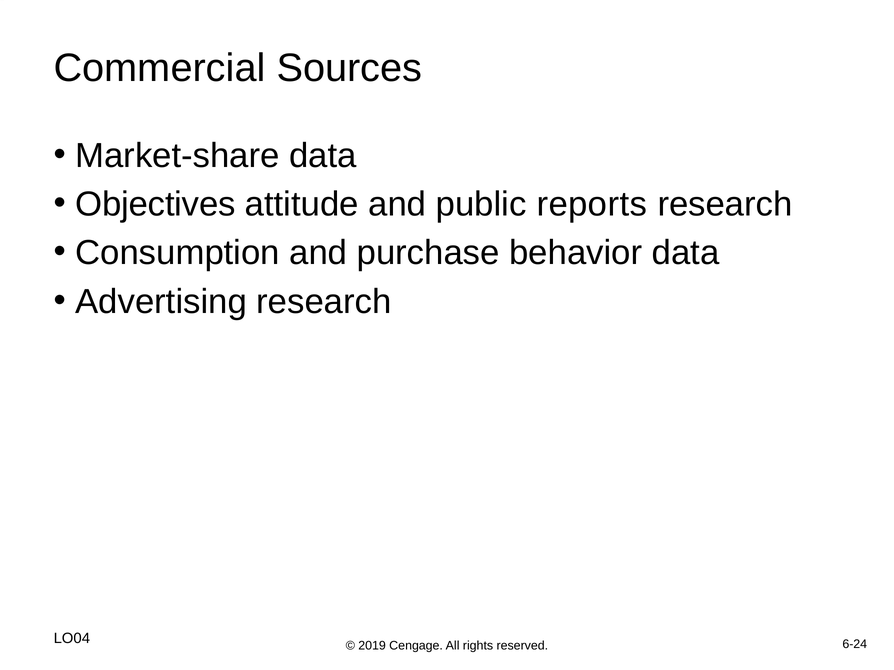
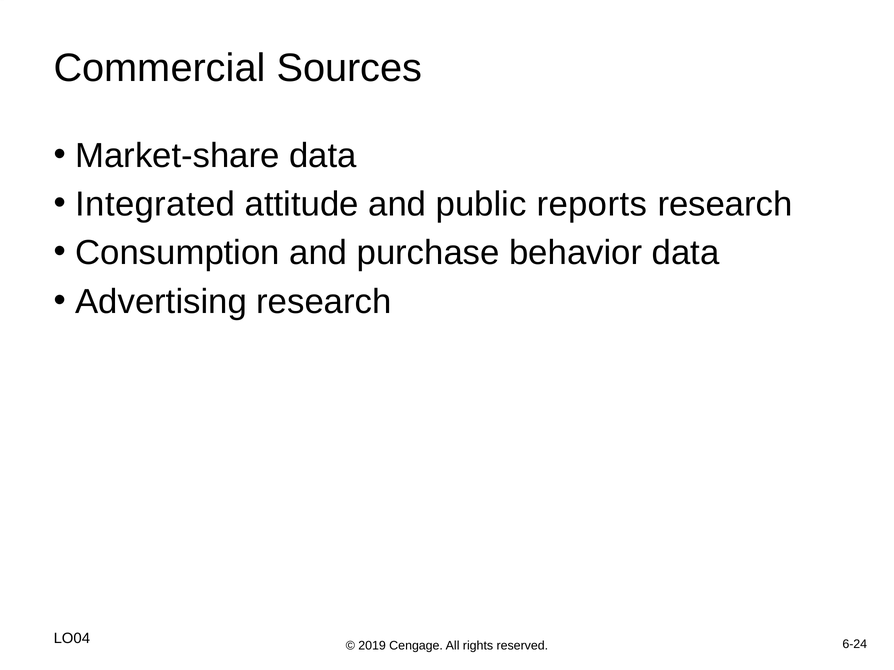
Objectives: Objectives -> Integrated (155, 204)
